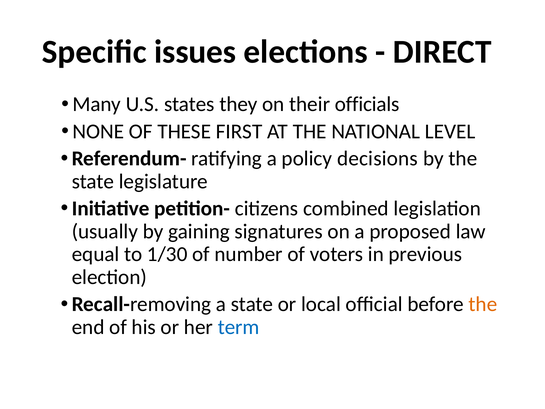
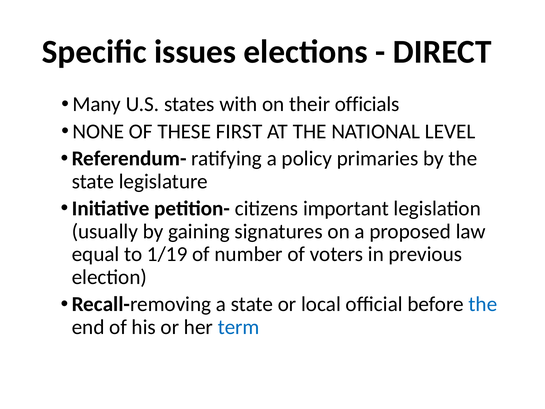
they: they -> with (238, 104)
decisions: decisions -> primaries (378, 158)
combined: combined -> important (346, 208)
1/30: 1/30 -> 1/19 (167, 254)
the colour: orange -> blue (483, 304)
